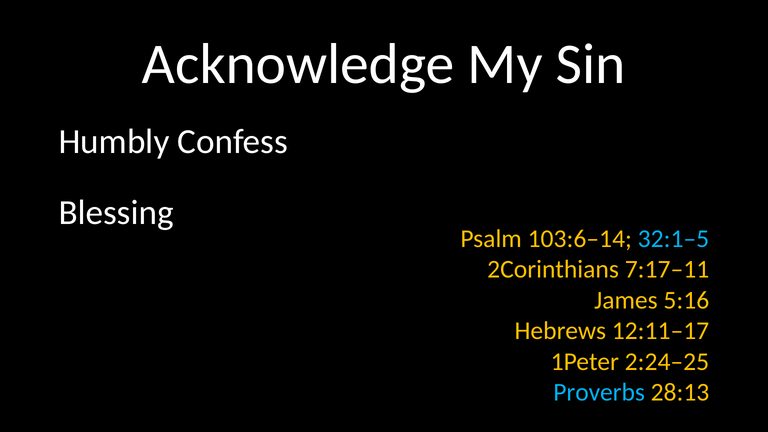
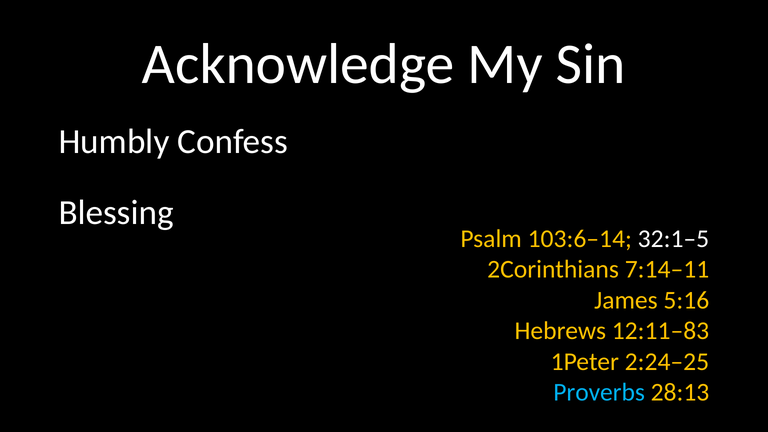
32:1–5 colour: light blue -> white (673, 239)
7:17–11: 7:17–11 -> 7:14–11 (667, 270)
12:11–17: 12:11–17 -> 12:11–83 (660, 331)
